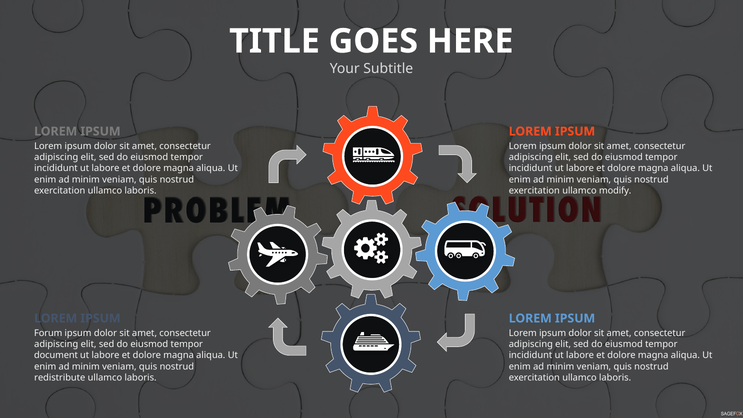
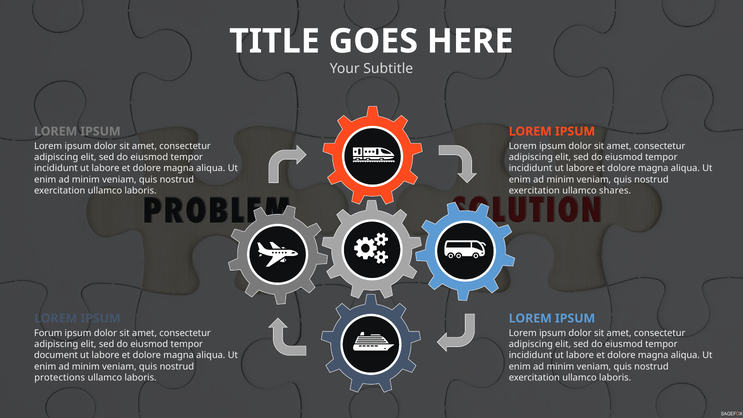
modify: modify -> shares (615, 191)
redistribute: redistribute -> protections (60, 378)
